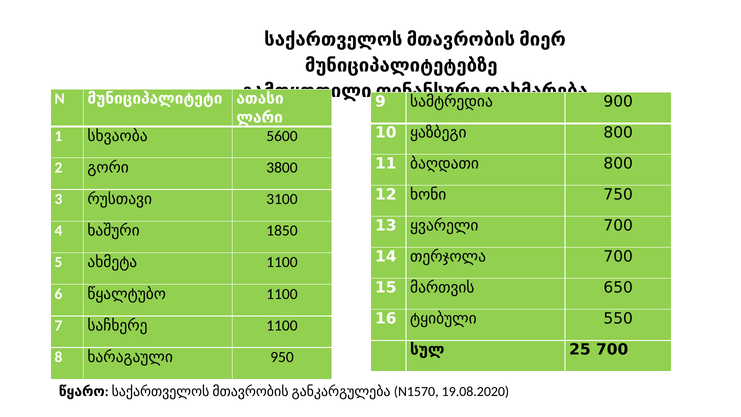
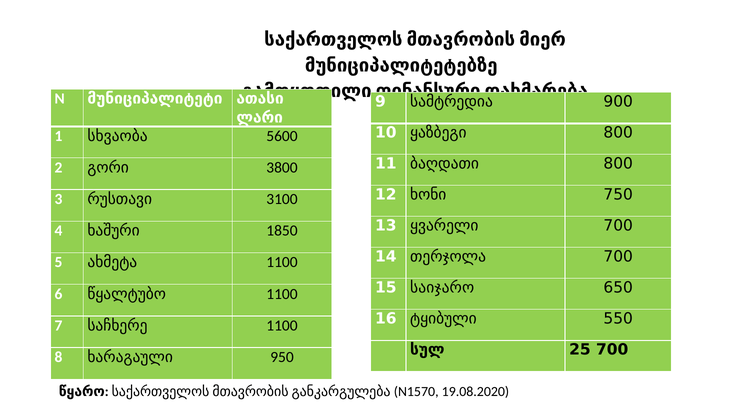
მართვის: მართვის -> საიჯარო (442, 288)
